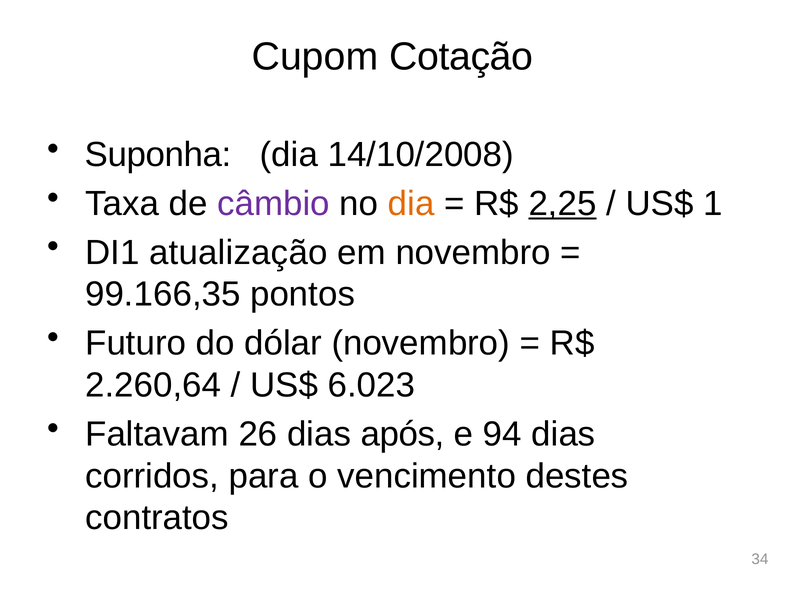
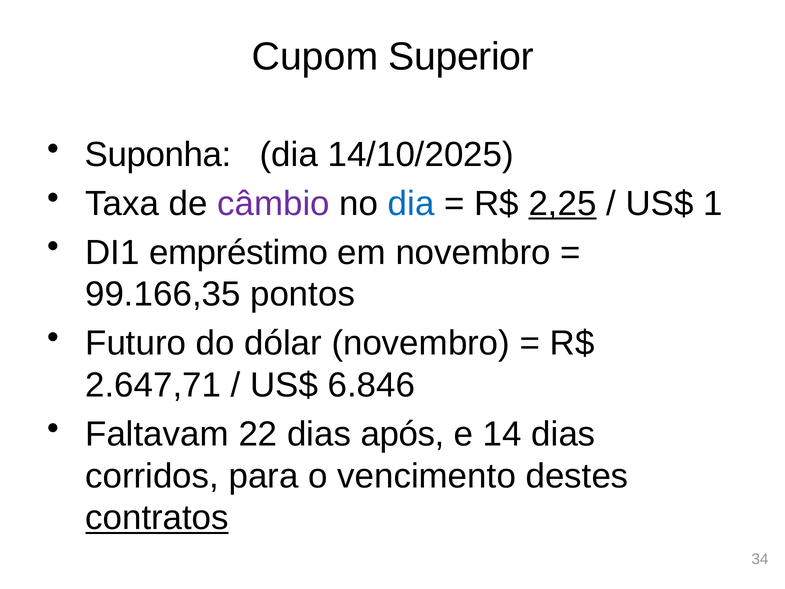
Cotação: Cotação -> Superior (461, 57)
14/10/2008: 14/10/2008 -> 14/10/2025 (421, 155)
dia colour: orange -> blue (411, 204)
atualização: atualização -> empréstimo (239, 252)
2.260,64: 2.260,64 -> 2.647,71 (153, 385)
6.023: 6.023 -> 6.846 (371, 385)
26: 26 -> 22 (258, 434)
94: 94 -> 14 (502, 434)
contratos underline: none -> present (157, 518)
